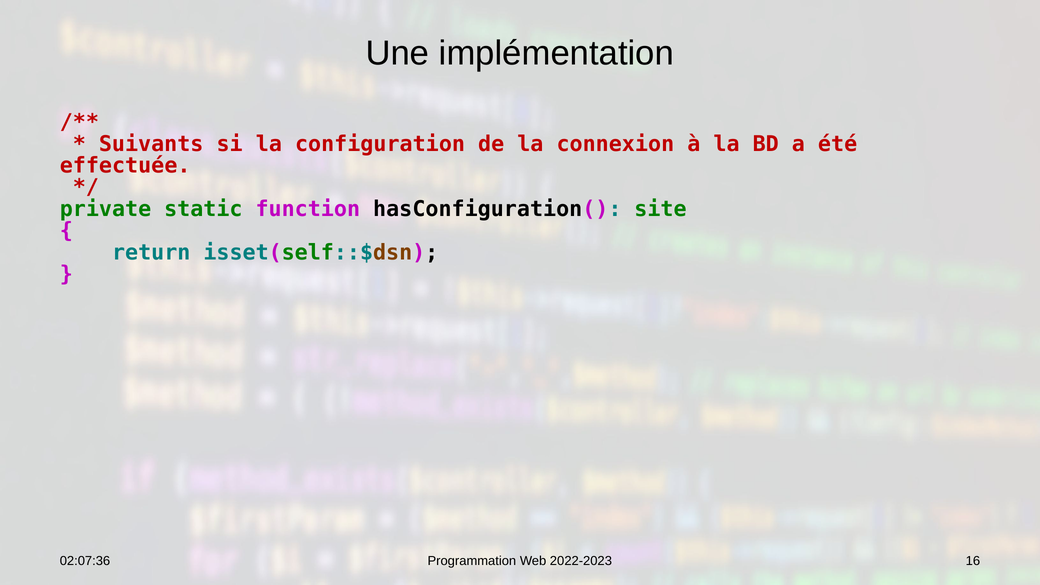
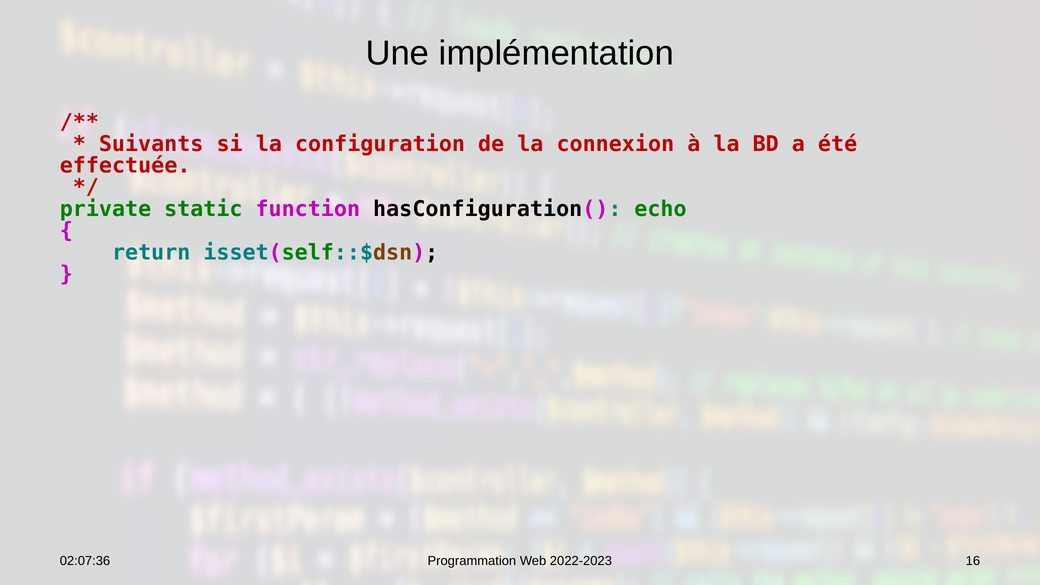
site: site -> echo (660, 209)
